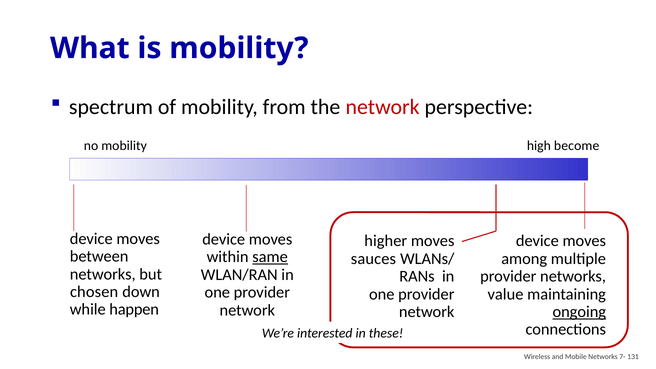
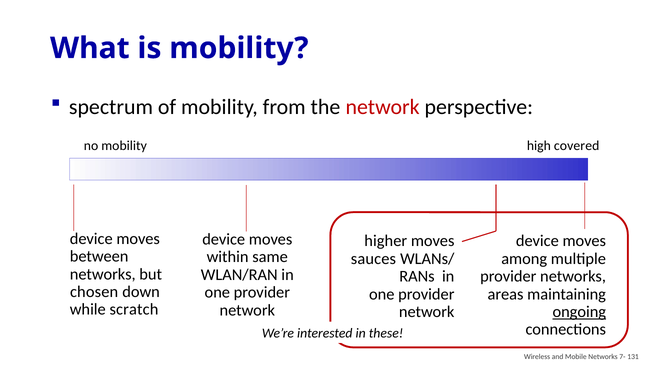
become: become -> covered (577, 146)
same underline: present -> none (270, 257)
value: value -> areas (506, 294)
happen: happen -> scratch (134, 310)
